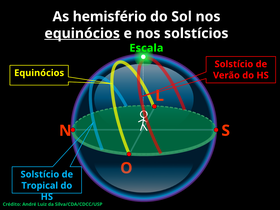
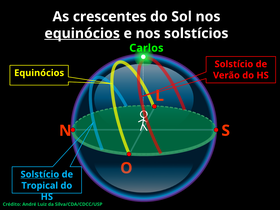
hemisfério: hemisfério -> crescentes (110, 17)
Escala: Escala -> Carlos (146, 48)
Solstício underline: none -> present (40, 174)
